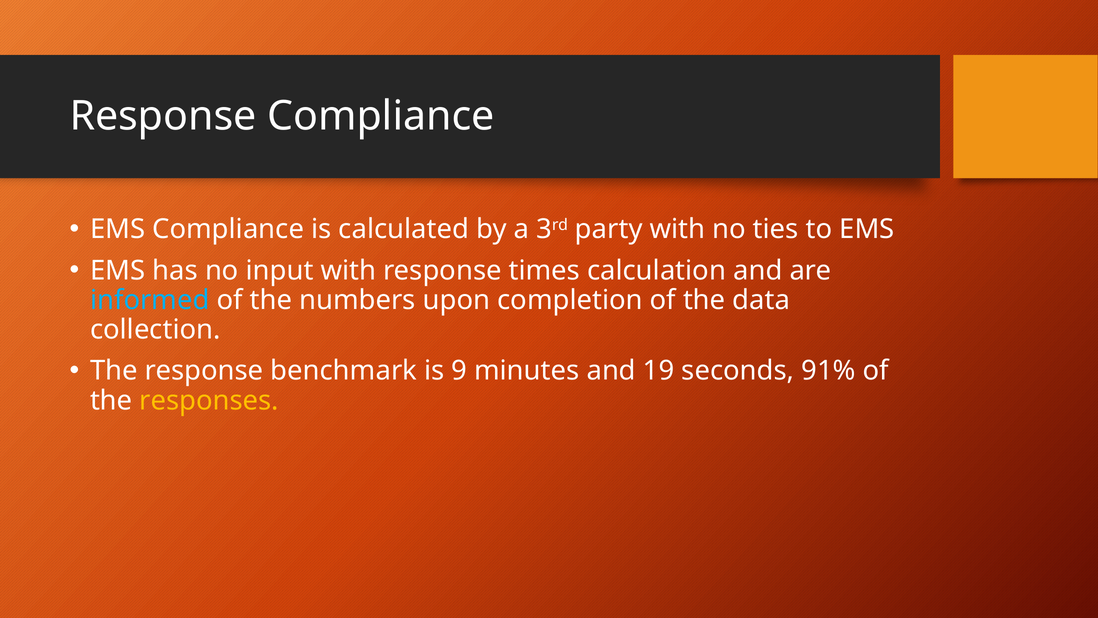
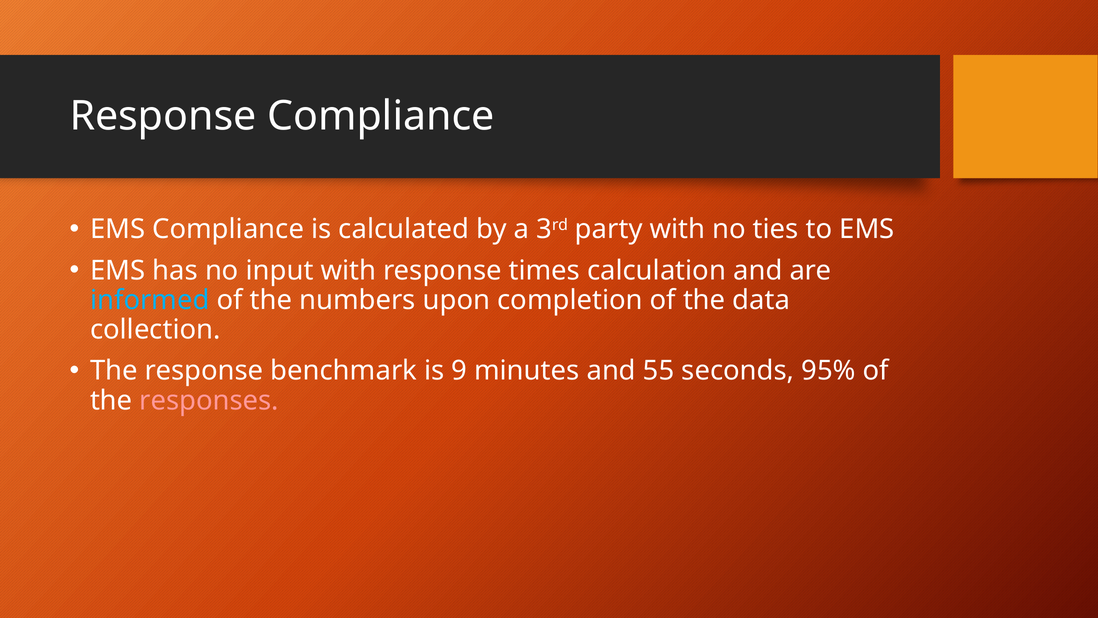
19: 19 -> 55 (659, 371)
91%: 91% -> 95% (828, 371)
responses colour: yellow -> pink (209, 400)
